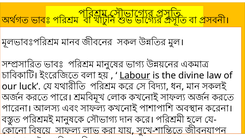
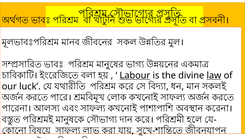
law underline: none -> present (214, 75)
